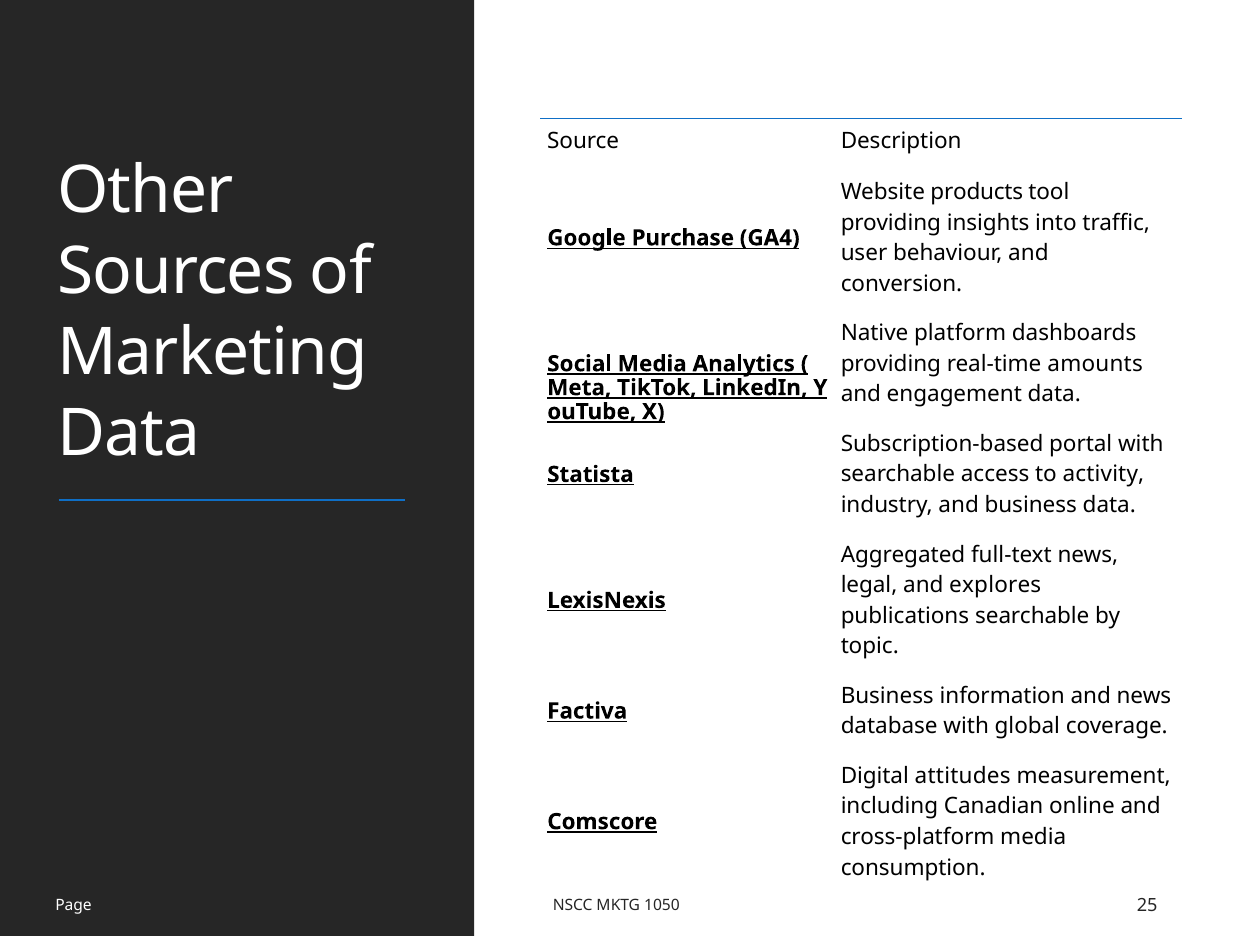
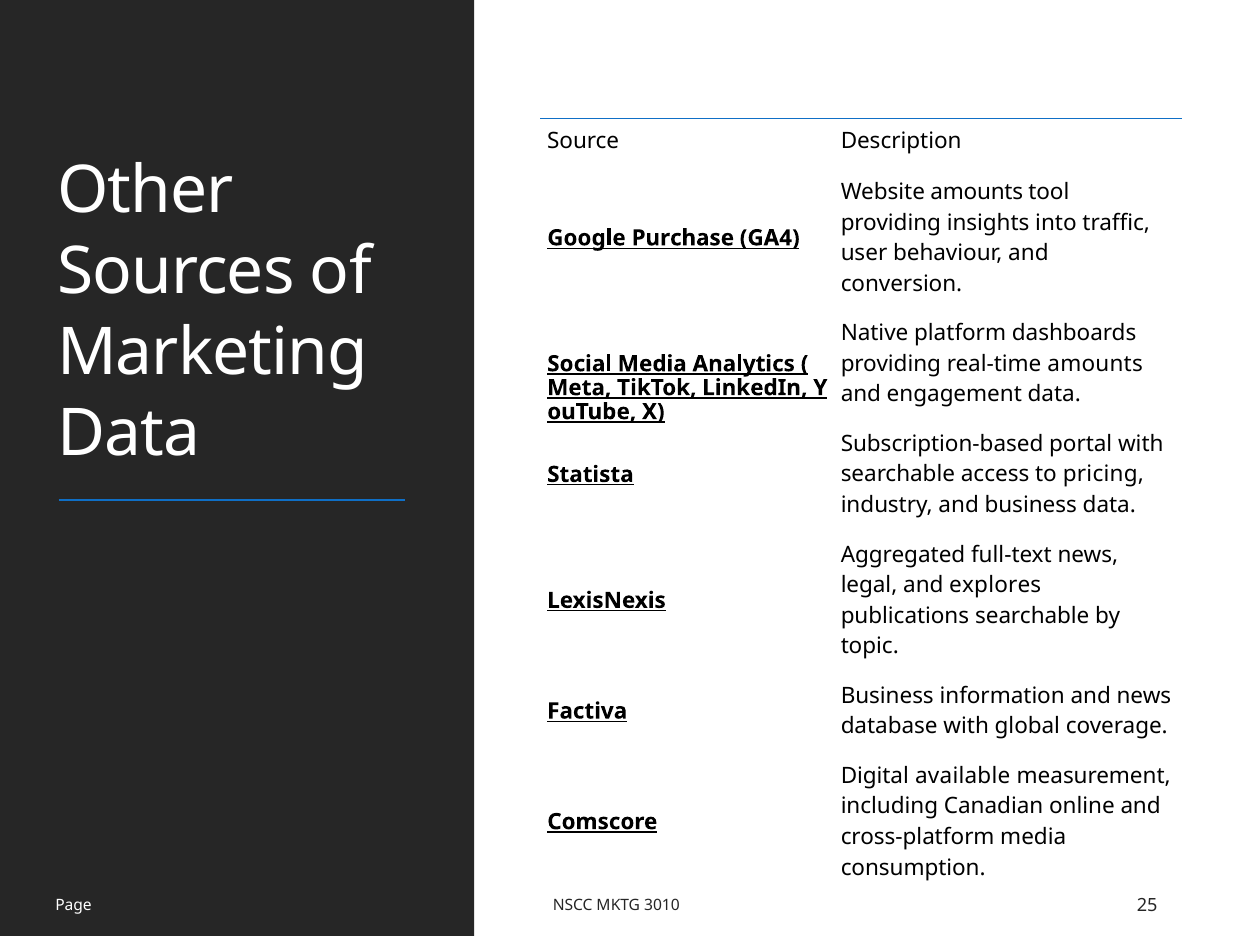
Website products: products -> amounts (977, 192)
activity: activity -> pricing (1103, 474)
attitudes: attitudes -> available (963, 775)
1050: 1050 -> 3010 (662, 905)
